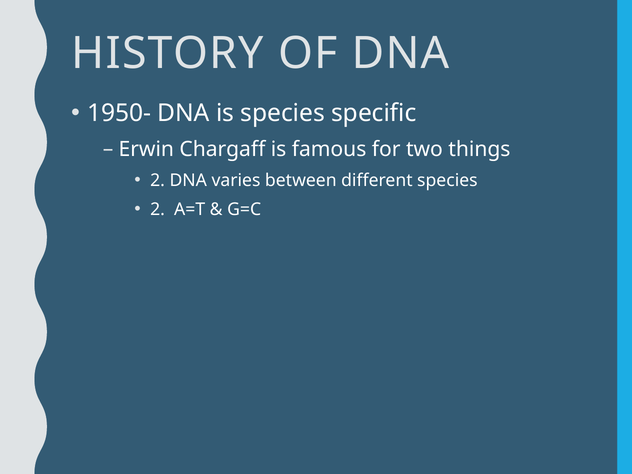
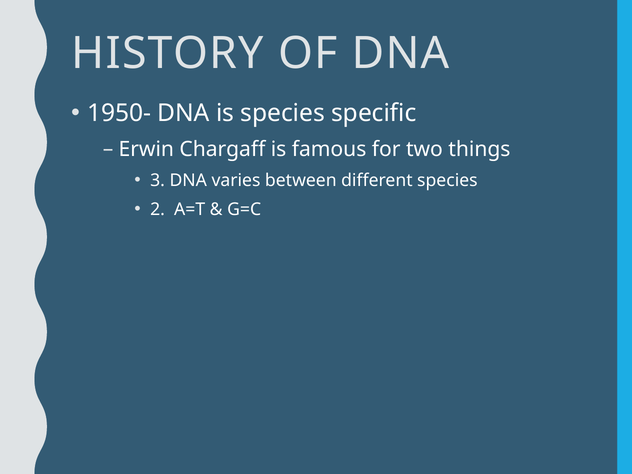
2: 2 -> 3 (158, 180)
